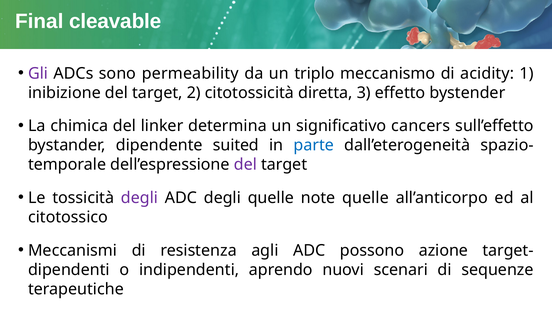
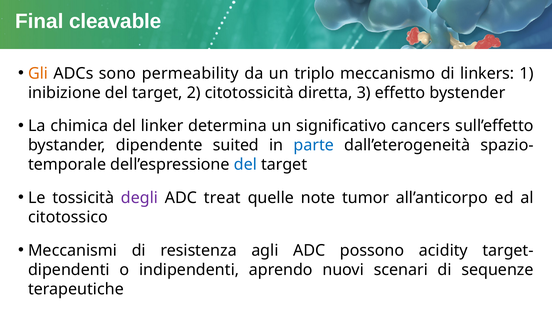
Gli colour: purple -> orange (38, 73)
acidity: acidity -> linkers (487, 73)
del colour: purple -> blue (245, 164)
ADC degli: degli -> treat (222, 198)
note quelle: quelle -> tumor (366, 198)
azione: azione -> acidity (443, 250)
